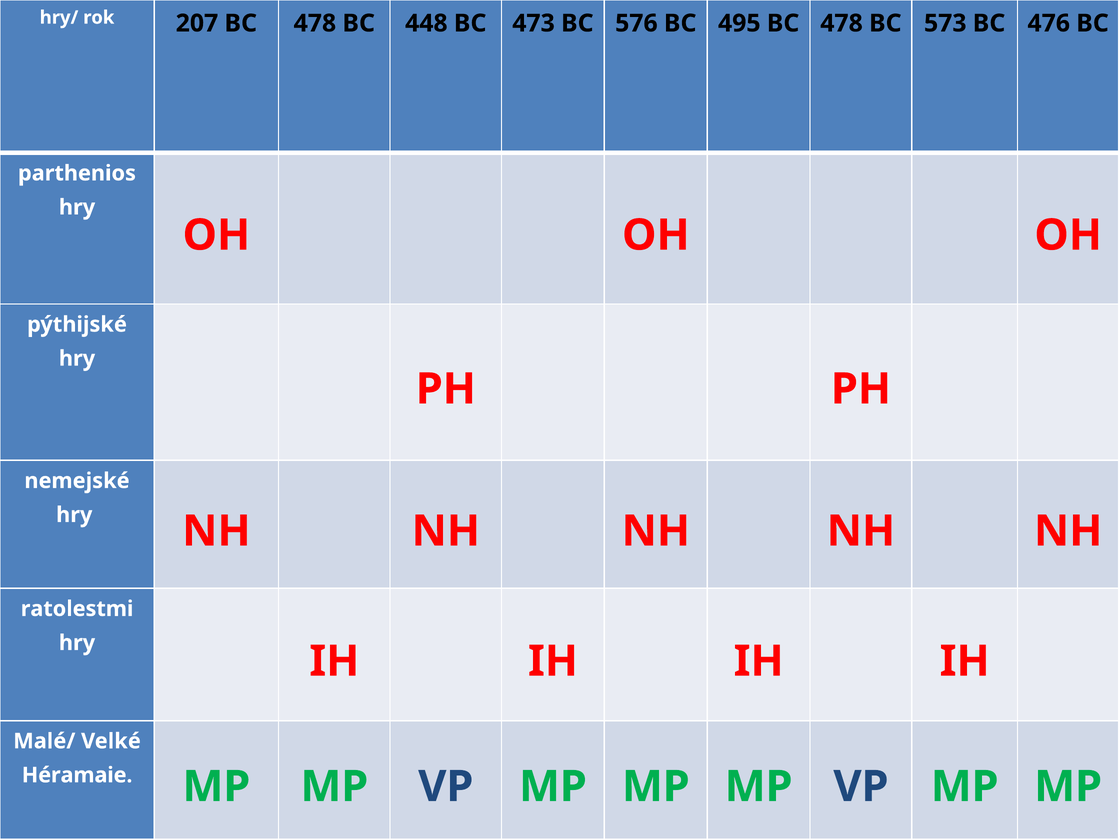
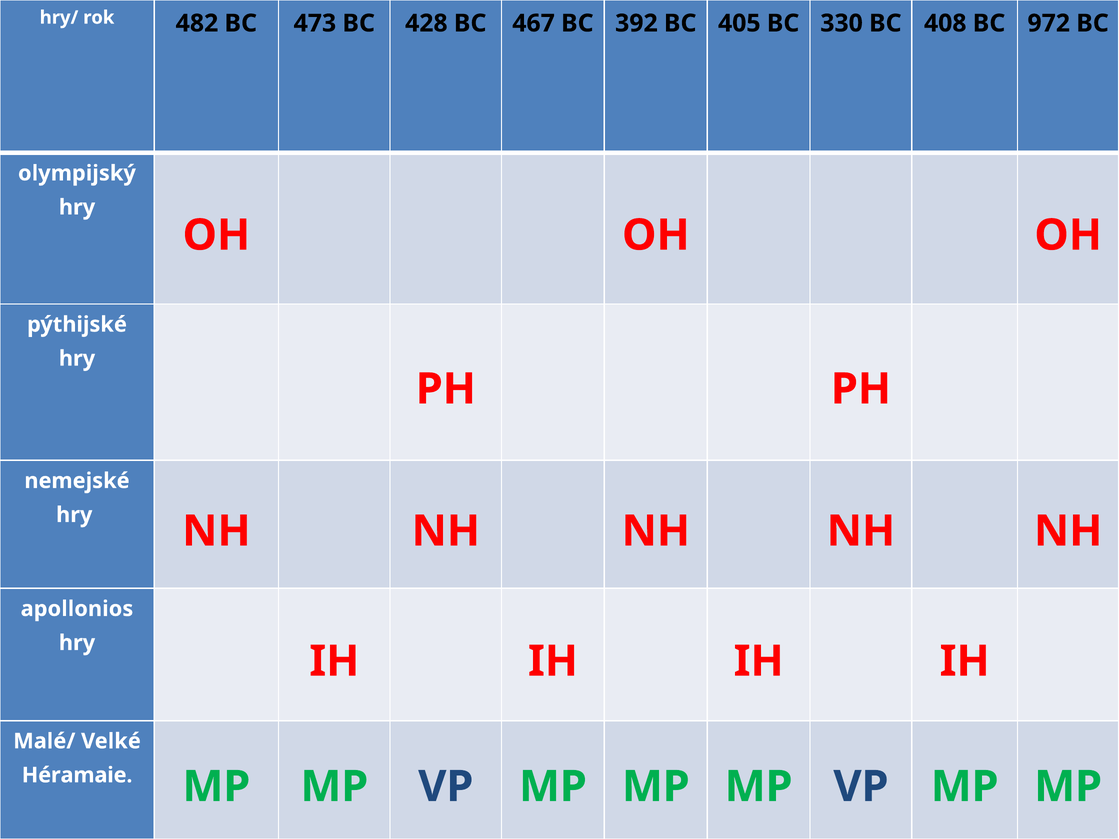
207: 207 -> 482 (197, 23)
478: 478 -> 473 (315, 23)
448: 448 -> 428 (426, 23)
473: 473 -> 467 (534, 23)
576: 576 -> 392 (636, 23)
495: 495 -> 405 (739, 23)
478: 478 -> 330 (842, 23)
573: 573 -> 408 (945, 23)
476: 476 -> 972 (1049, 23)
parthenios: parthenios -> olympijský (77, 173)
ratolestmi: ratolestmi -> apollonios (77, 609)
